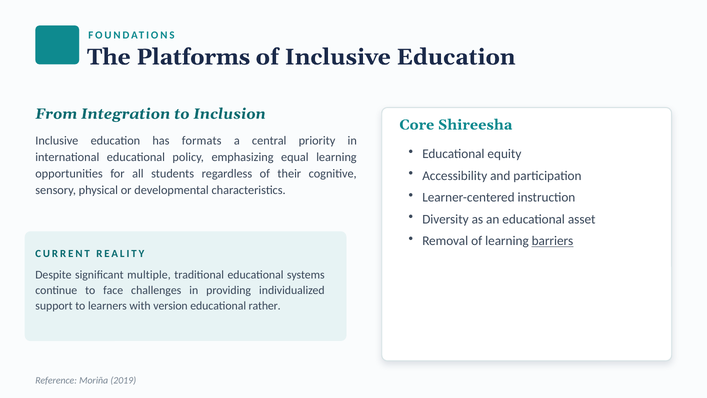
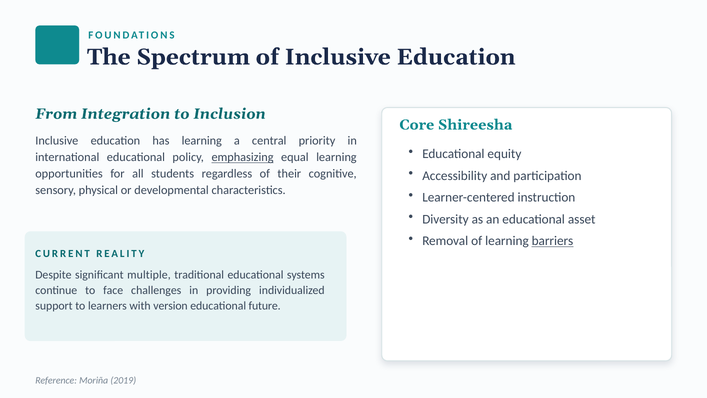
Platforms: Platforms -> Spectrum (193, 57)
has formats: formats -> learning (202, 141)
emphasizing underline: none -> present (243, 157)
rather: rather -> future (265, 305)
